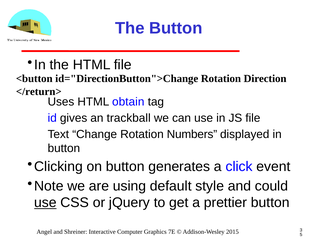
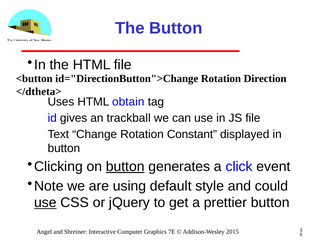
</return>: </return> -> </dtheta> (39, 92)
Numbers: Numbers -> Constant (192, 134)
button underline: none -> present (125, 167)
